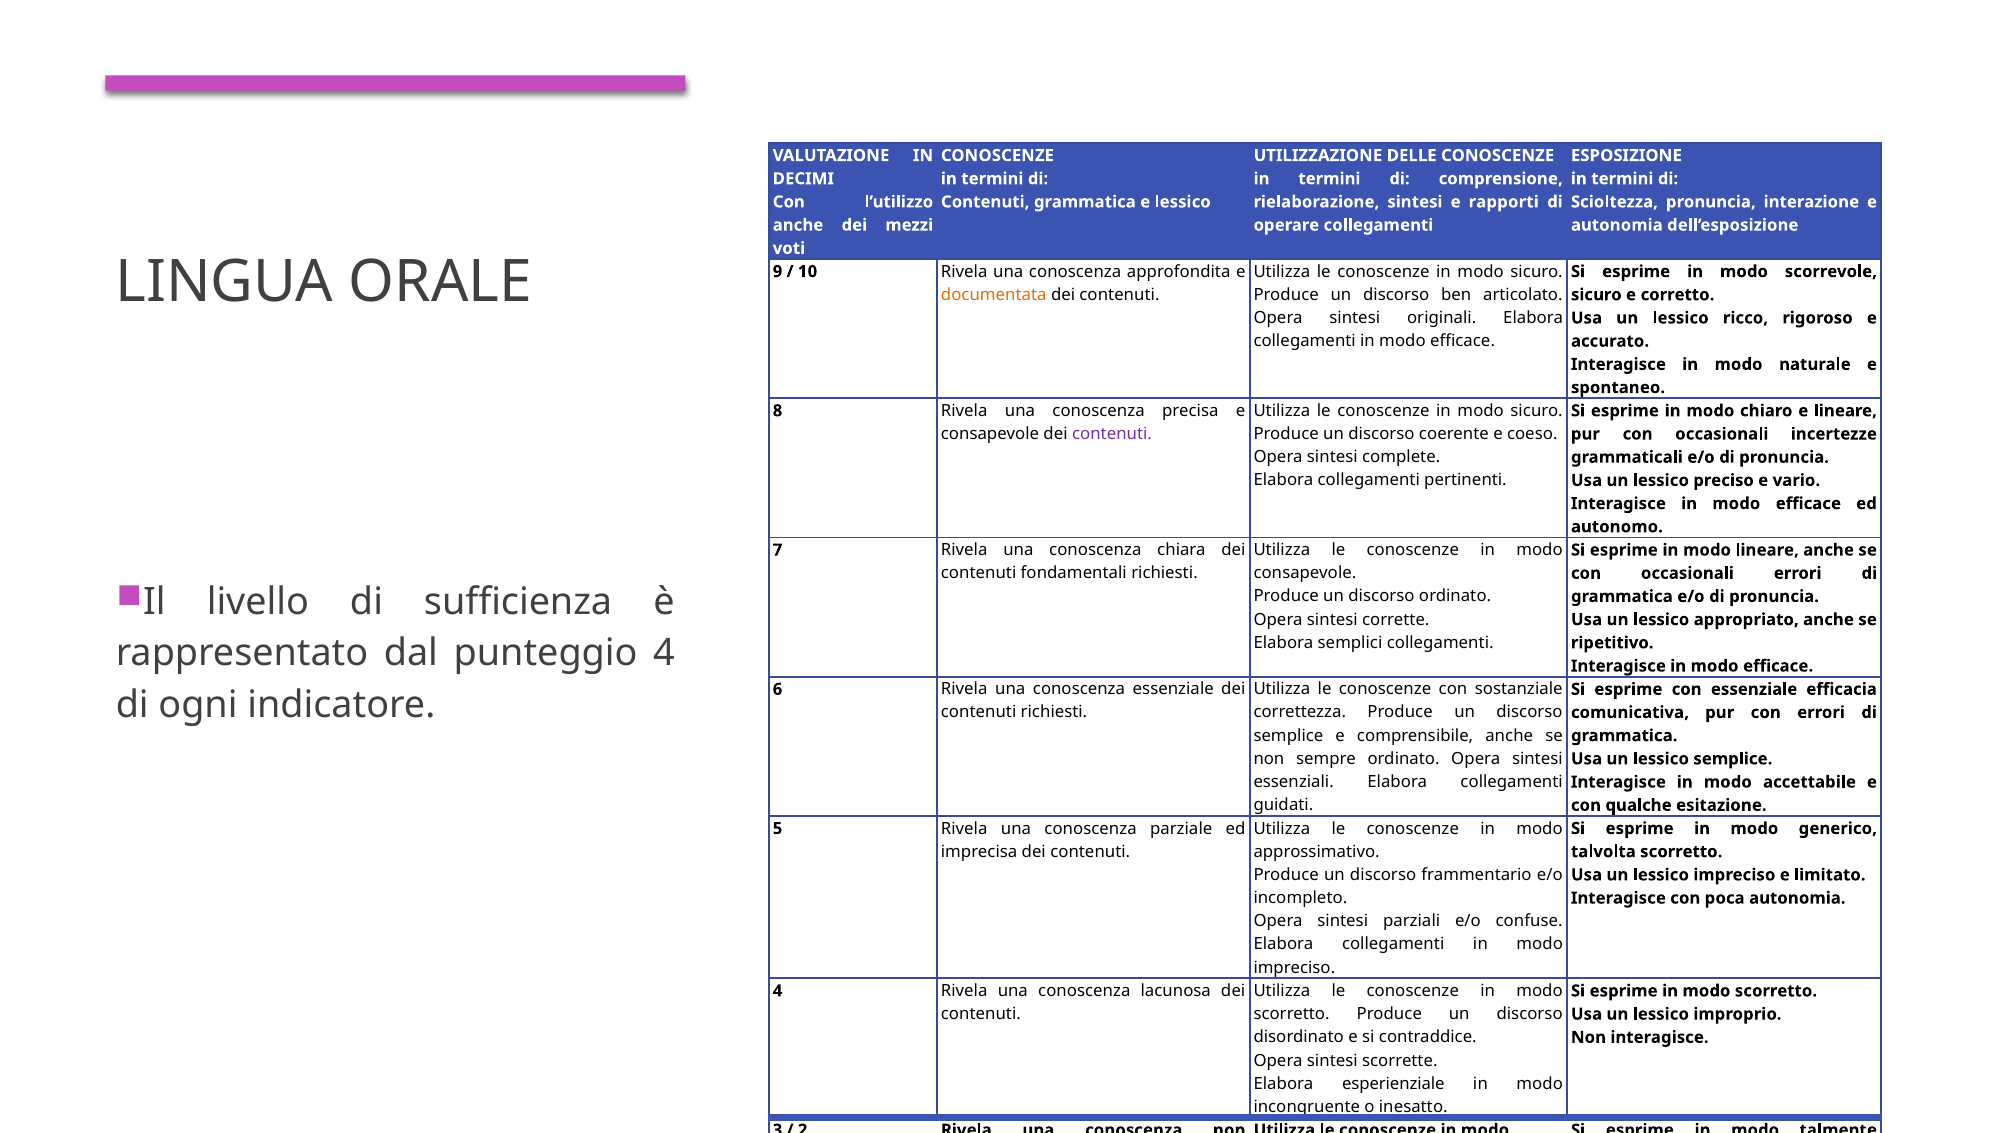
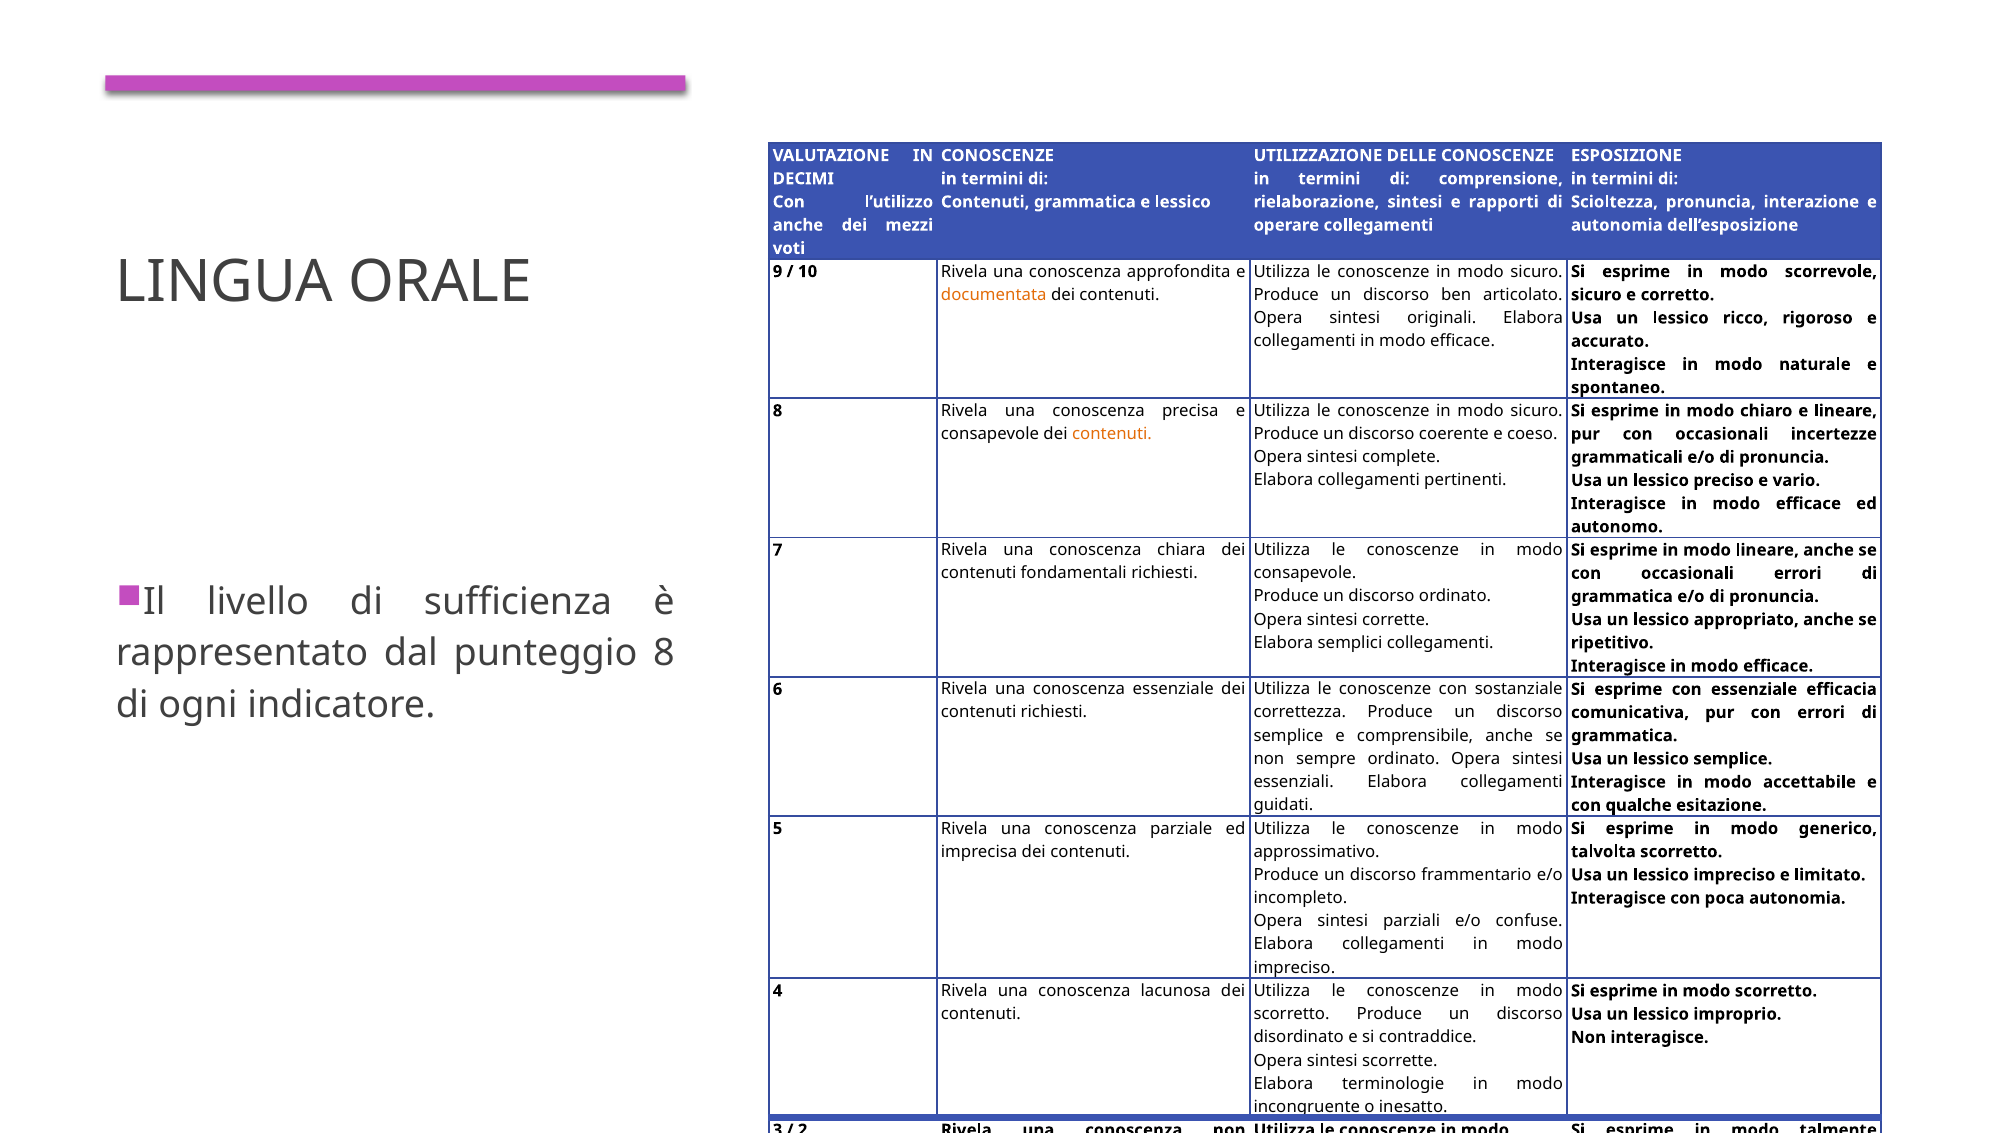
contenuti colour: purple -> orange (1112, 434)
punteggio 4: 4 -> 8 (664, 653)
esperienziale: esperienziale -> terminologie (1393, 1084)
